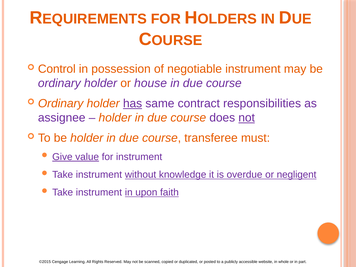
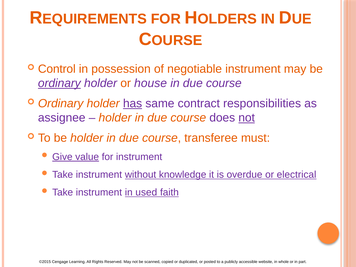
ordinary underline: none -> present (59, 83)
negligent: negligent -> electrical (297, 175)
upon: upon -> used (146, 192)
